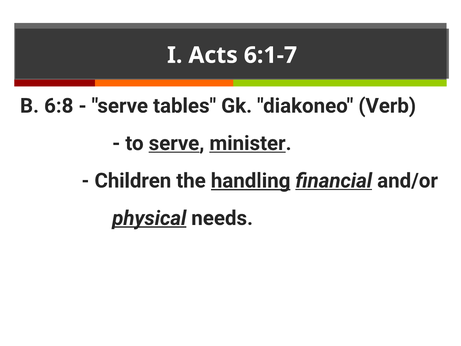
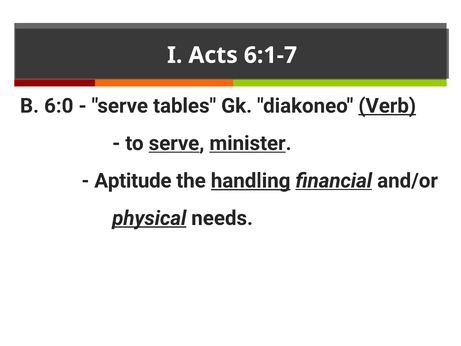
6:8: 6:8 -> 6:0 (59, 106)
Verb underline: none -> present (387, 106)
Children: Children -> Aptitude (133, 181)
